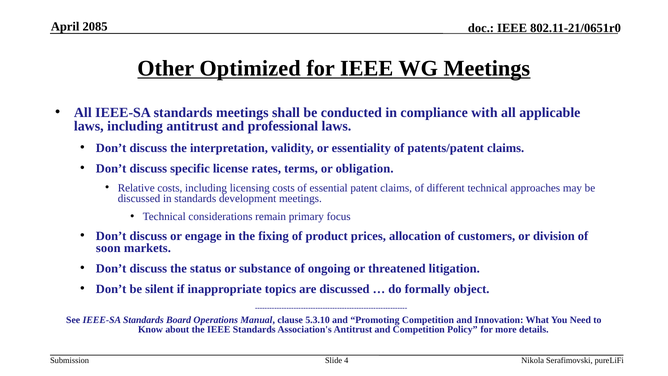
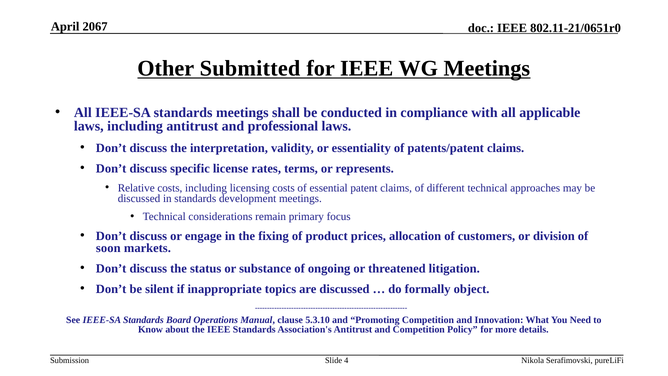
2085: 2085 -> 2067 (95, 27)
Optimized: Optimized -> Submitted (250, 68)
obligation: obligation -> represents (365, 168)
